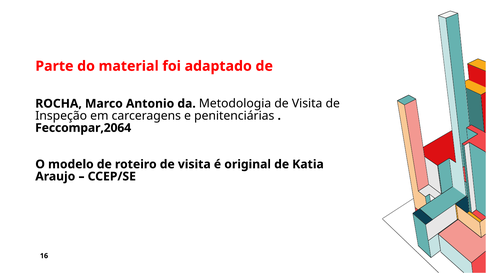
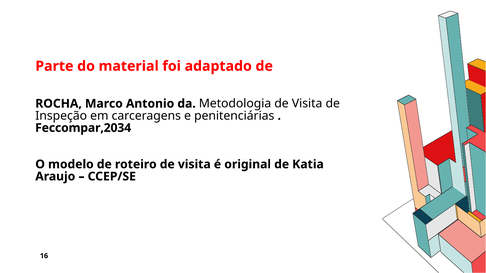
Feccompar,2064: Feccompar,2064 -> Feccompar,2034 (83, 128)
